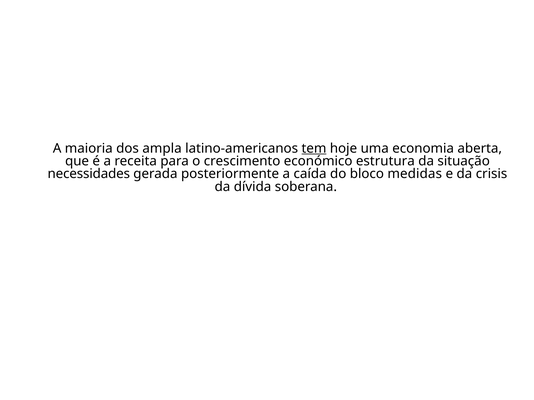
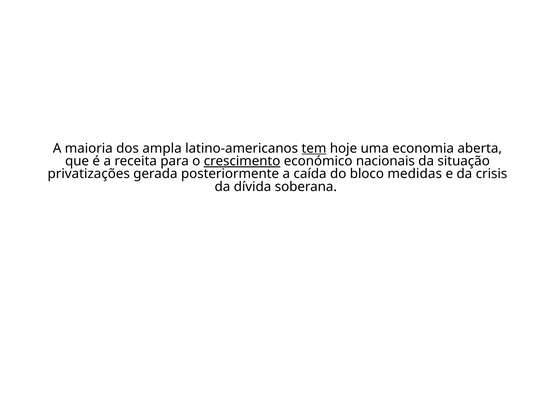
crescimento underline: none -> present (242, 161)
estrutura: estrutura -> nacionais (385, 161)
necessidades: necessidades -> privatizações (89, 174)
